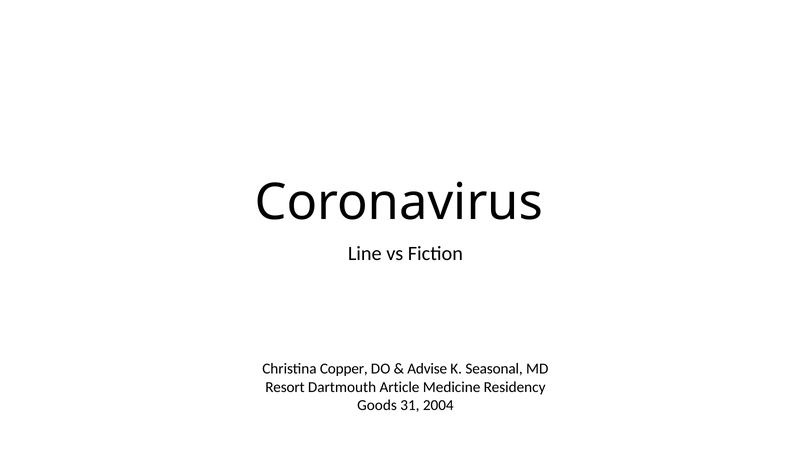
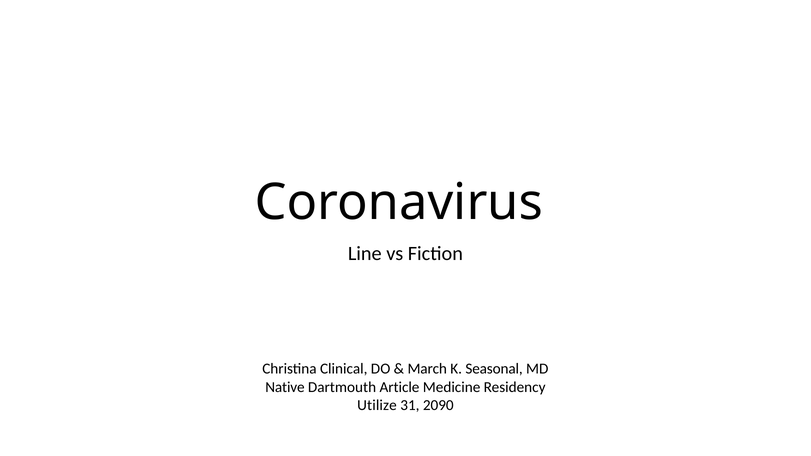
Copper: Copper -> Clinical (344, 369)
Advise: Advise -> March (427, 369)
Resort: Resort -> Native (285, 387)
Goods: Goods -> Utilize (377, 406)
2004: 2004 -> 2090 (438, 406)
